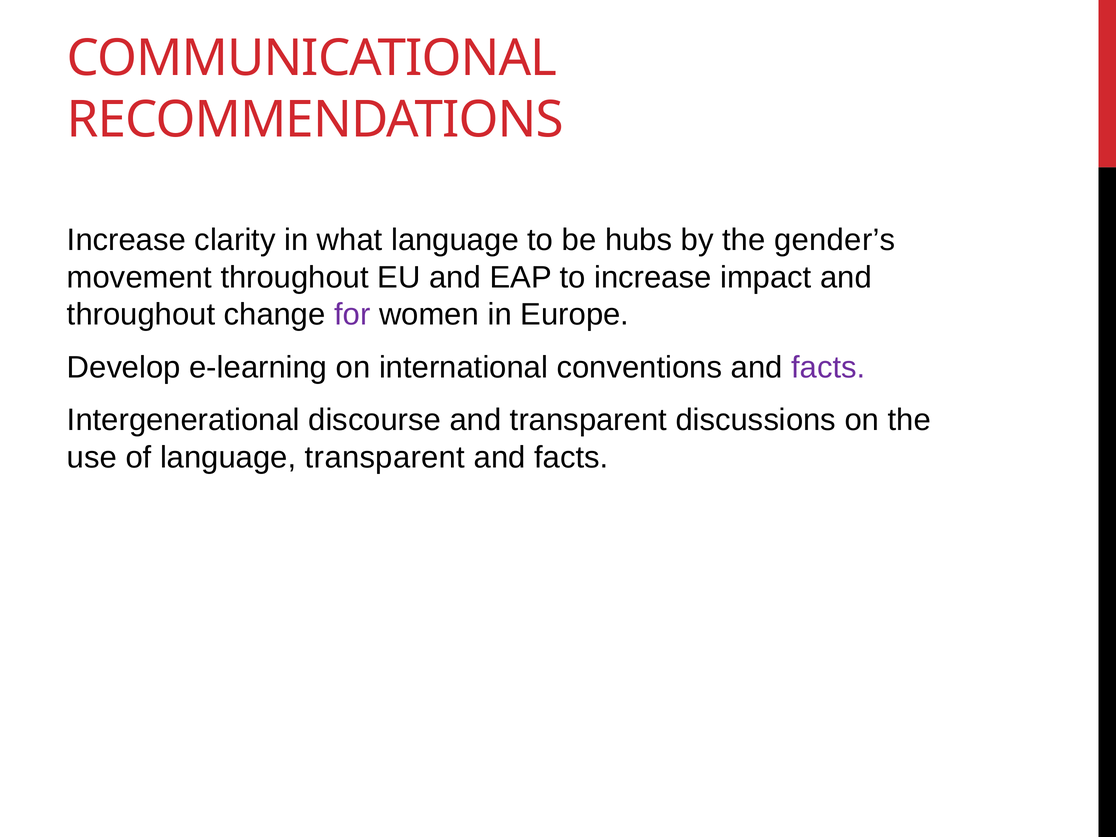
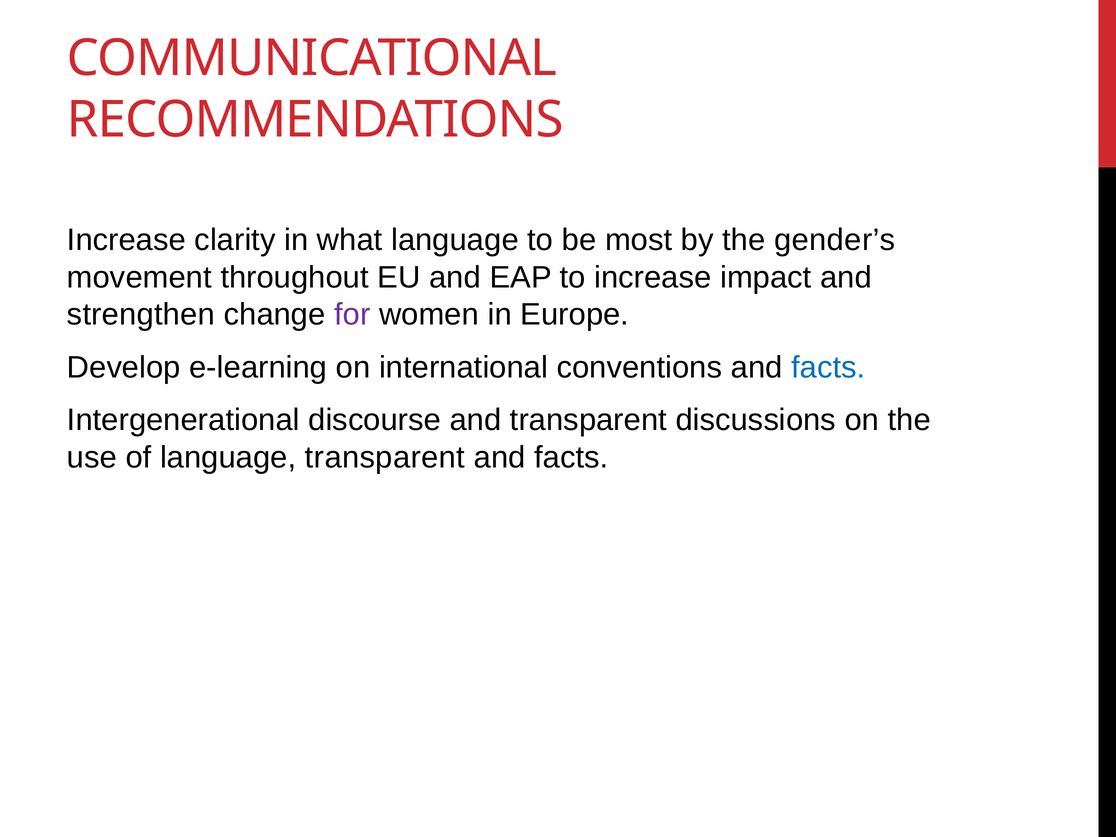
hubs: hubs -> most (639, 240)
throughout: throughout -> strengthen (141, 315)
facts colour: purple -> blue (828, 367)
